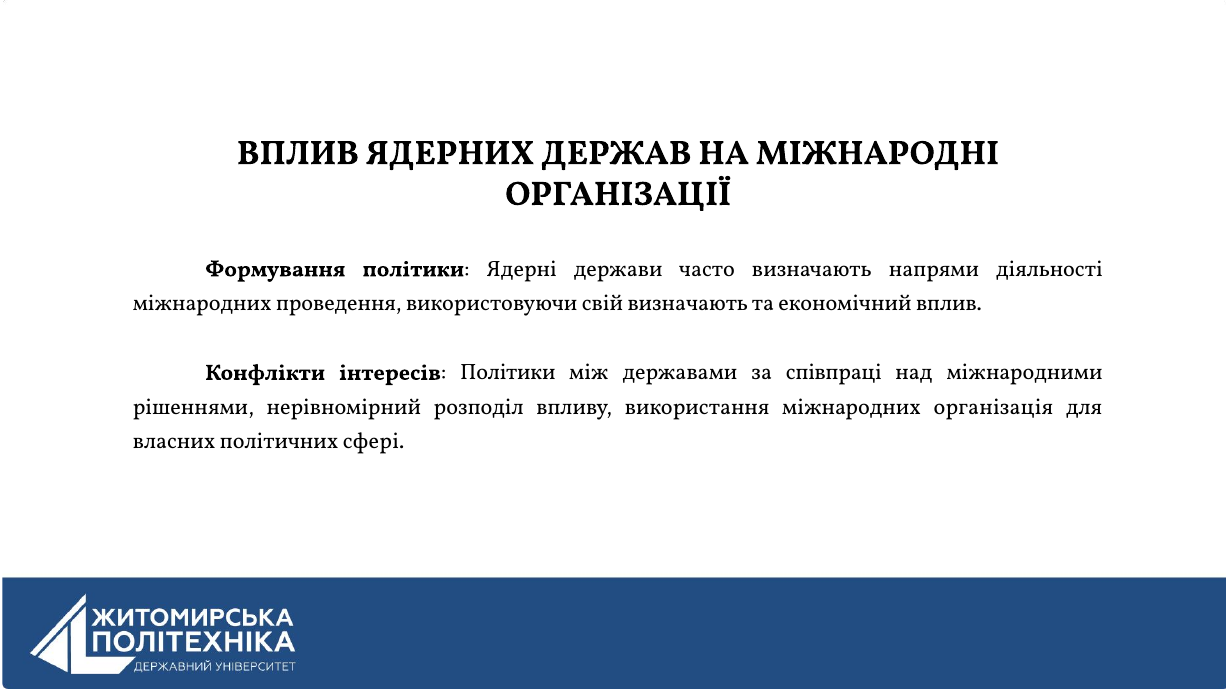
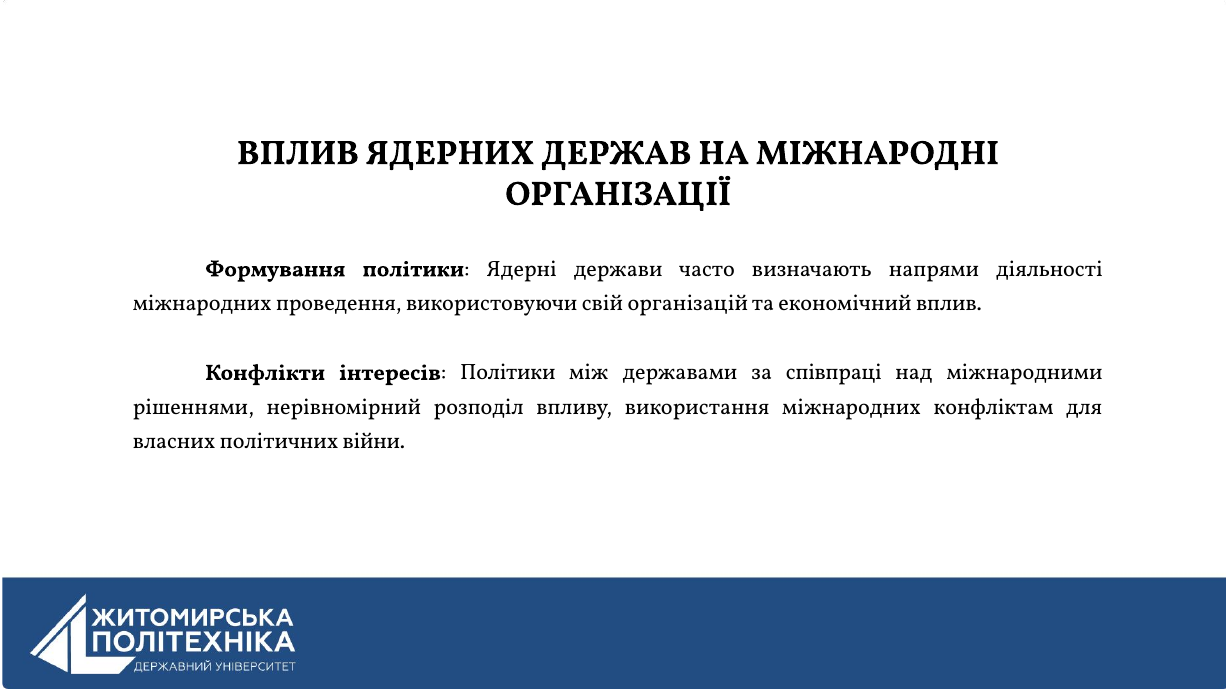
свій визначають: визначають -> організацій (688, 304)
організація: організація -> конфліктам (993, 407)
сфері: сфері -> війни (374, 442)
